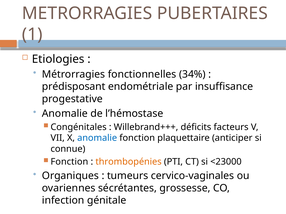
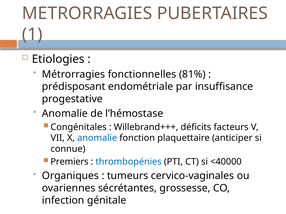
34%: 34% -> 81% (192, 74)
Fonction: Fonction -> Premiers (69, 162)
thrombopénies colour: orange -> blue (129, 162)
<23000: <23000 -> <40000 (226, 162)
